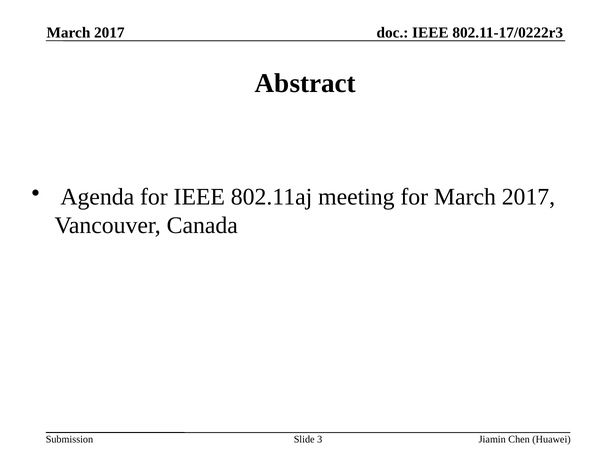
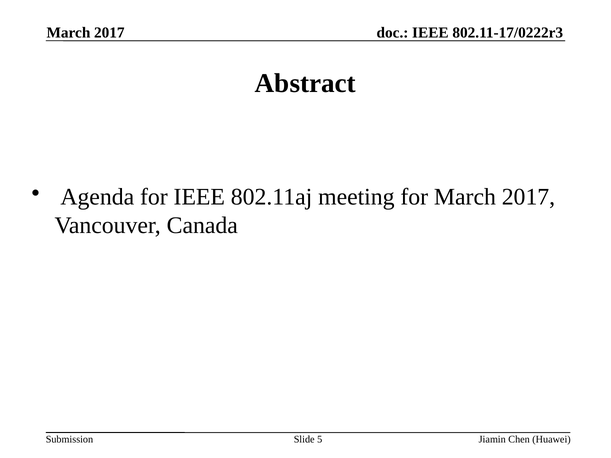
3: 3 -> 5 (320, 439)
